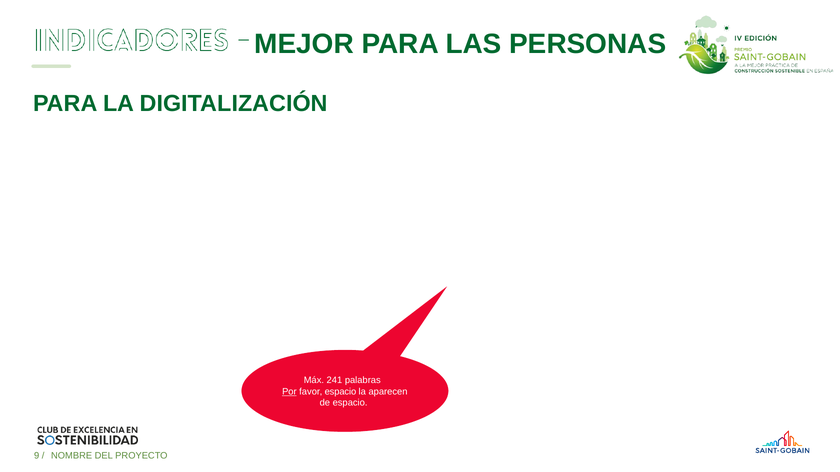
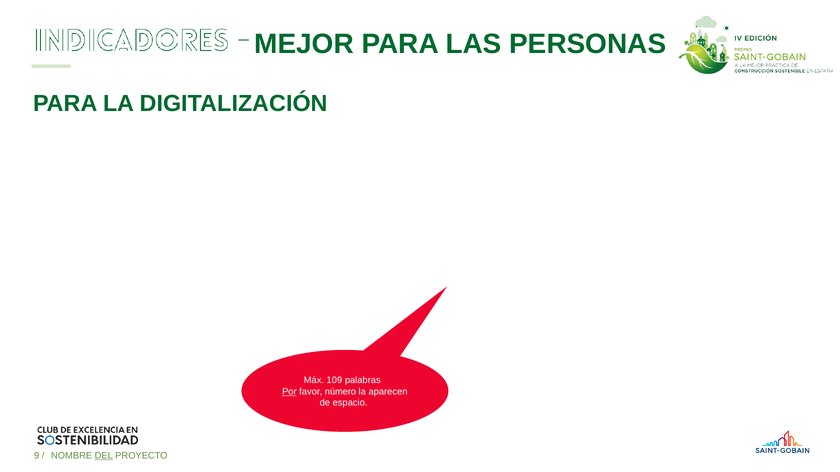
241: 241 -> 109 (334, 381)
favor espacio: espacio -> número (340, 392)
DEL underline: none -> present (104, 456)
